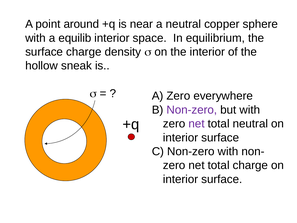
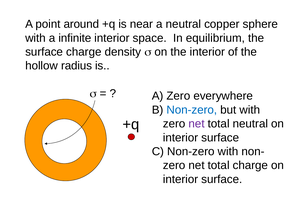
equilib: equilib -> infinite (75, 38)
sneak: sneak -> radius (77, 66)
Non-zero colour: purple -> blue (192, 110)
